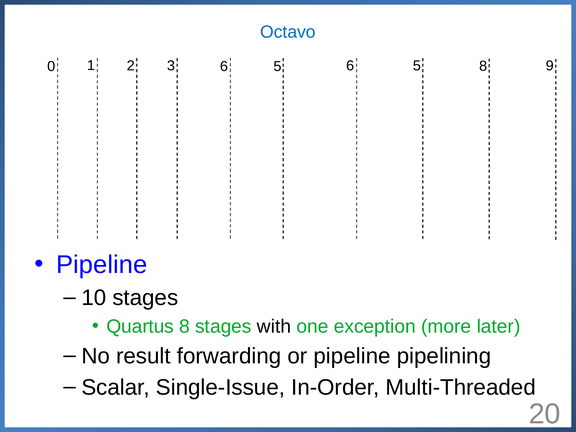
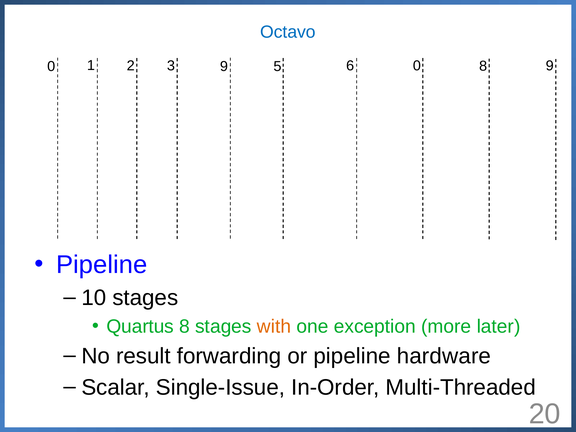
3 6: 6 -> 9 (224, 66)
5 6 5: 5 -> 0 (417, 66)
with colour: black -> orange (274, 326)
pipelining: pipelining -> hardware (444, 356)
